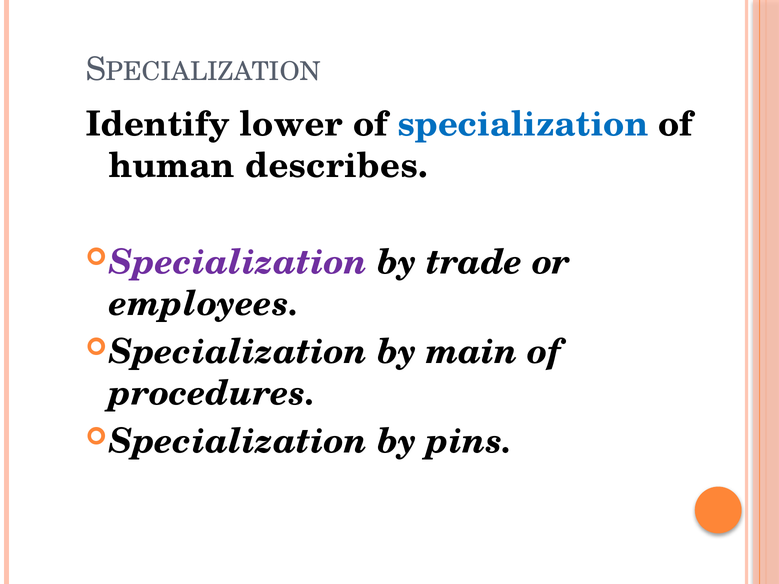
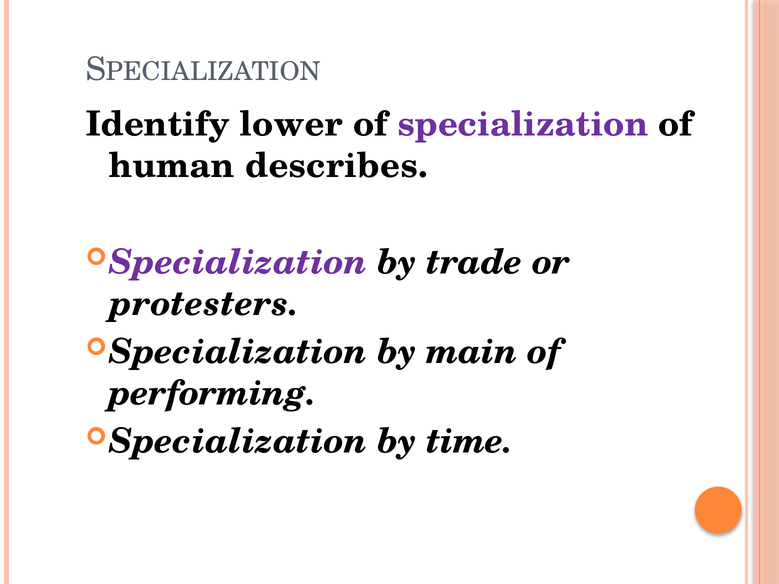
specialization colour: blue -> purple (523, 124)
employees: employees -> protesters (204, 304)
procedures: procedures -> performing (212, 393)
pins: pins -> time (469, 442)
